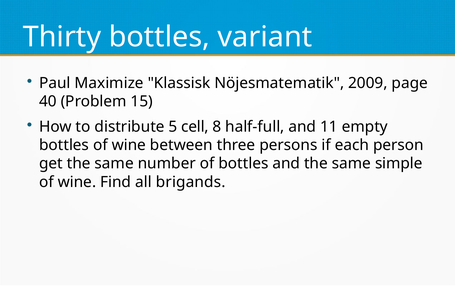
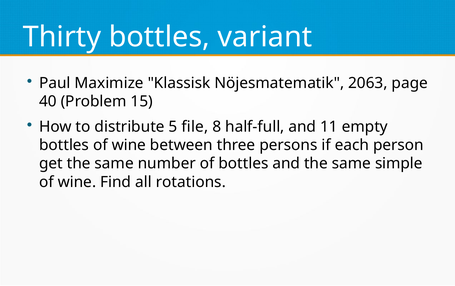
2009: 2009 -> 2063 (368, 83)
cell: cell -> file (195, 127)
brigands: brigands -> rotations (191, 182)
